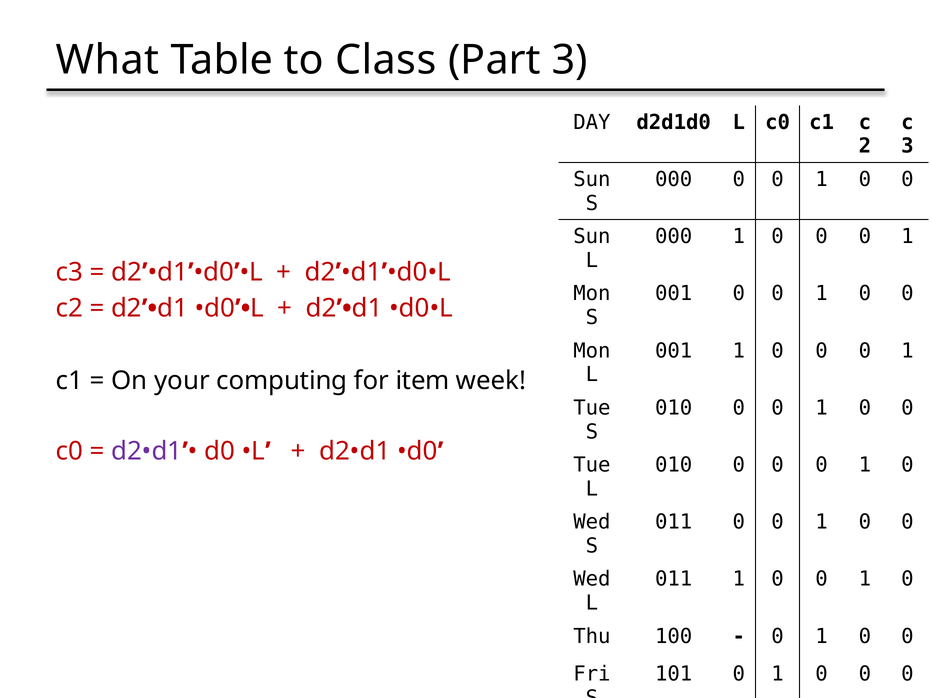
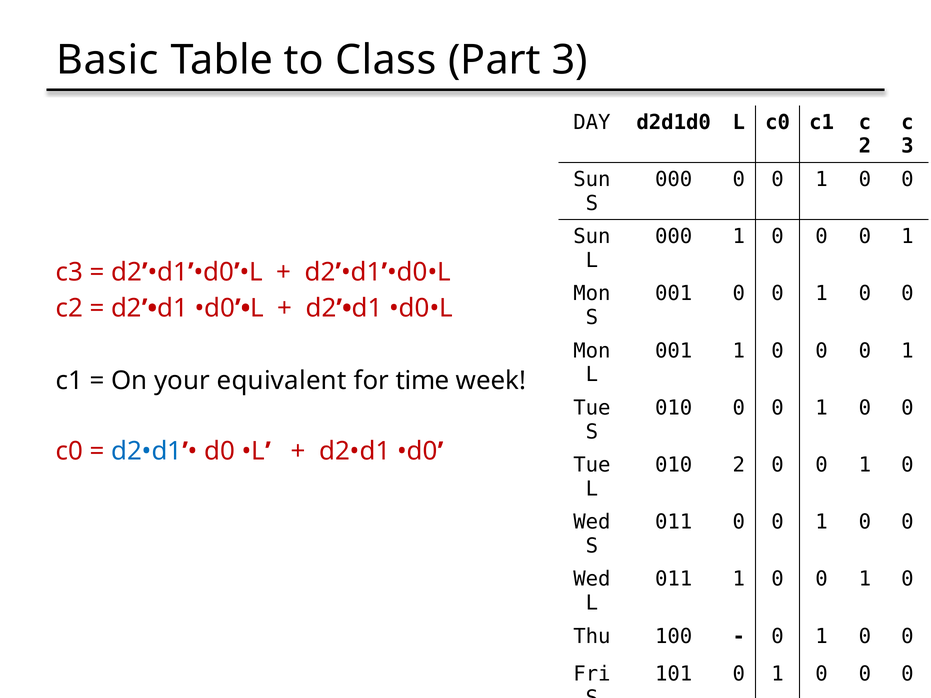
What: What -> Basic (108, 60)
computing: computing -> equivalent (282, 381)
item: item -> time (423, 381)
d2•d1 colour: purple -> blue (147, 452)
0: 0 -> 2 (739, 465)
